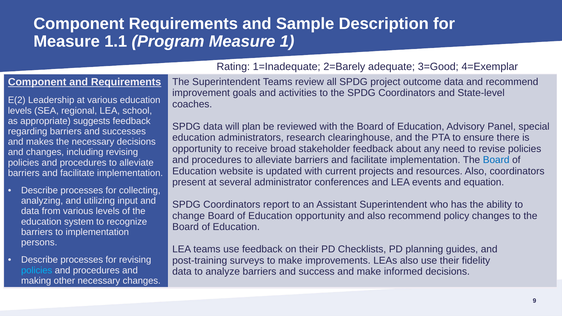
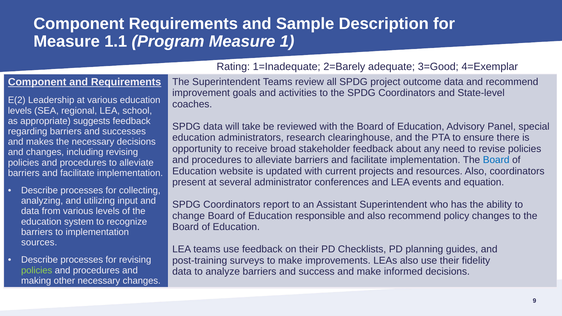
plan: plan -> take (251, 127)
Education opportunity: opportunity -> responsible (320, 216)
persons: persons -> sources (39, 243)
policies colour: light blue -> light green (37, 270)
